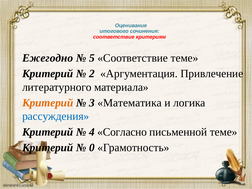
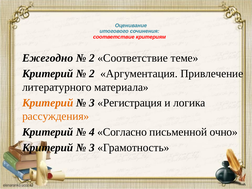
5: 5 -> 2 (92, 58)
Математика: Математика -> Регистрация (130, 103)
рассуждения colour: blue -> orange (56, 116)
письменной теме: теме -> очно (224, 132)
0: 0 -> 3 (92, 148)
